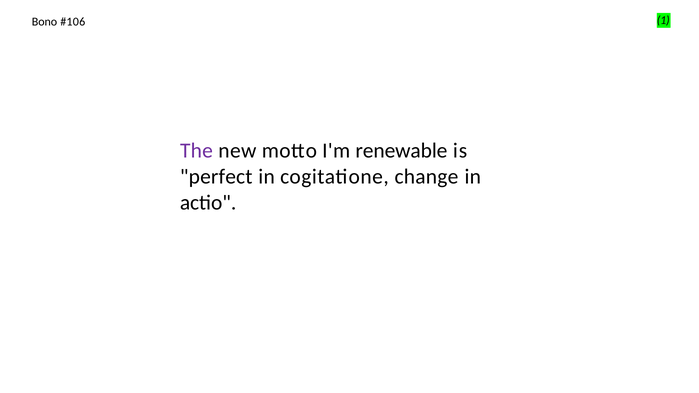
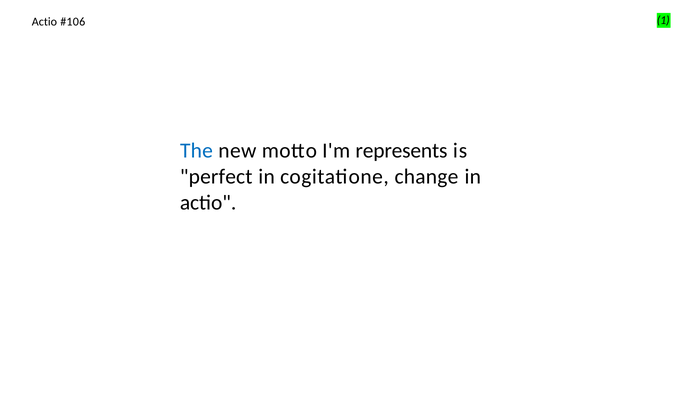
Bono: Bono -> Actio (44, 22)
The colour: purple -> blue (196, 150)
renewable: renewable -> represents (401, 150)
